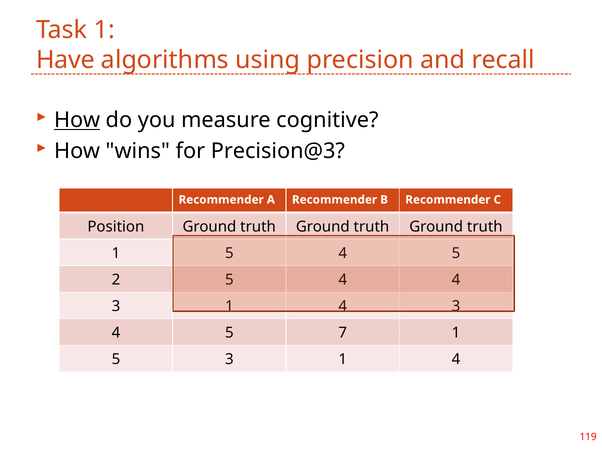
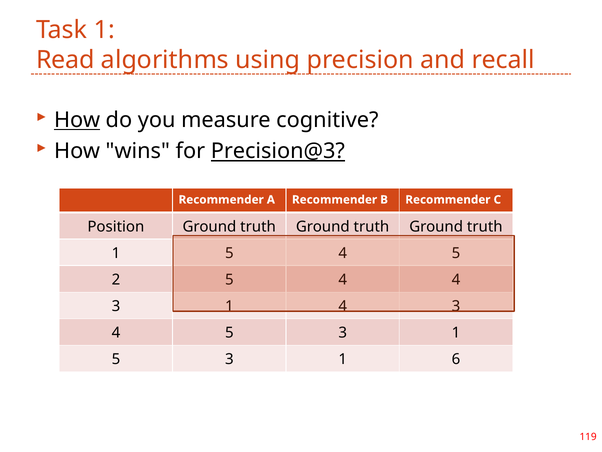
Have: Have -> Read (65, 60)
Precision@3 underline: none -> present (278, 151)
4 5 7: 7 -> 3 (343, 332)
5 3 1 4: 4 -> 6 (456, 359)
